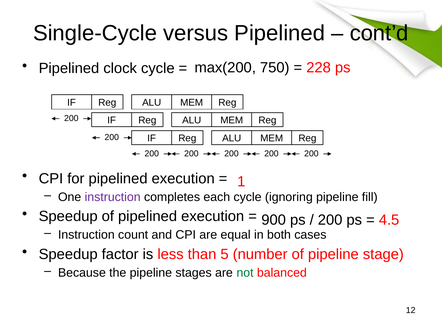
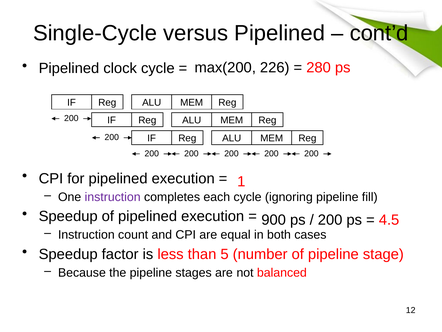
750: 750 -> 226 (275, 68)
228: 228 -> 280 (319, 68)
not colour: green -> black (245, 272)
